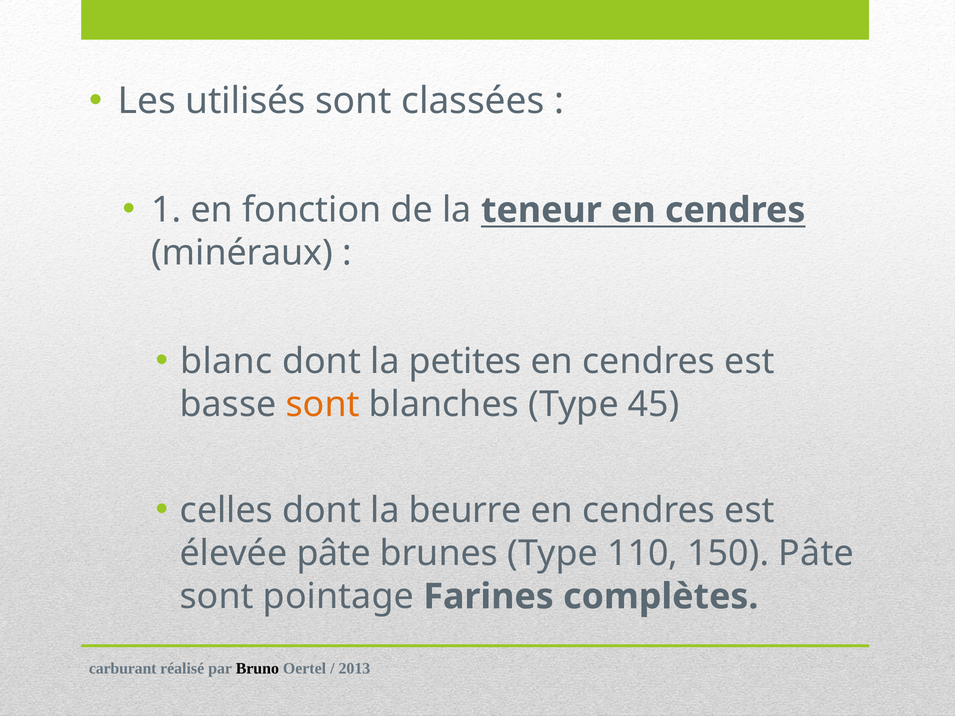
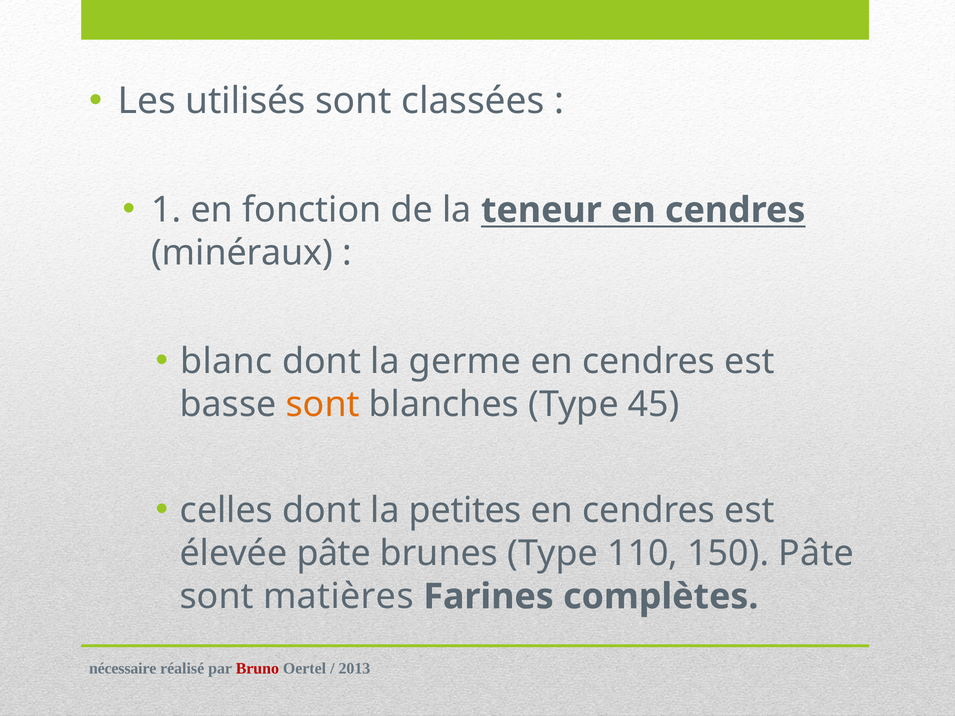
petites: petites -> germe (465, 362)
beurre: beurre -> petites (465, 511)
pointage: pointage -> matières (338, 597)
carburant: carburant -> nécessaire (123, 669)
Bruno colour: black -> red (257, 669)
